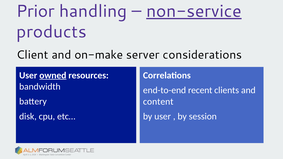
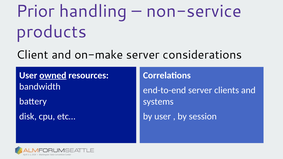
non-service underline: present -> none (194, 11)
end-to-end recent: recent -> server (200, 90)
content: content -> systems (158, 102)
